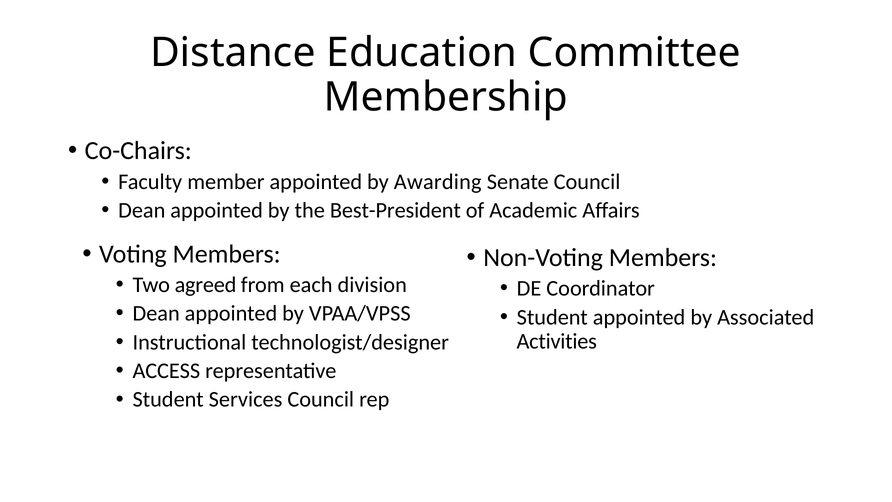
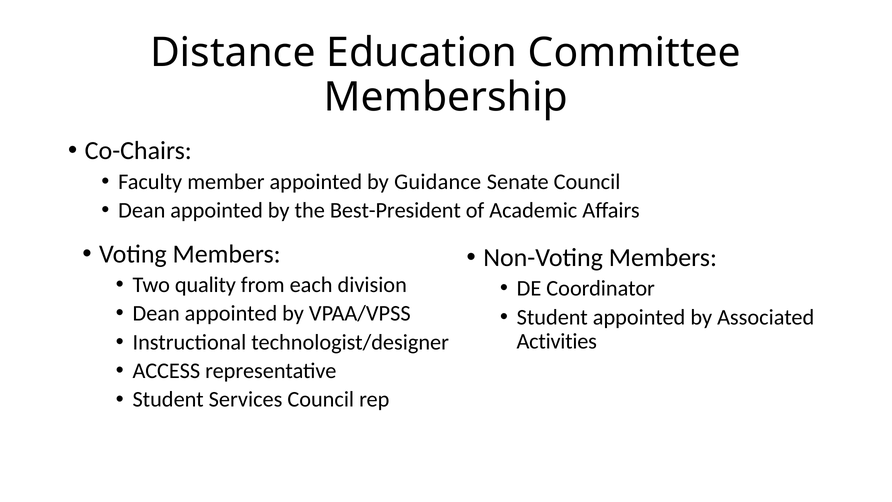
Awarding: Awarding -> Guidance (438, 182)
agreed: agreed -> quality (205, 285)
